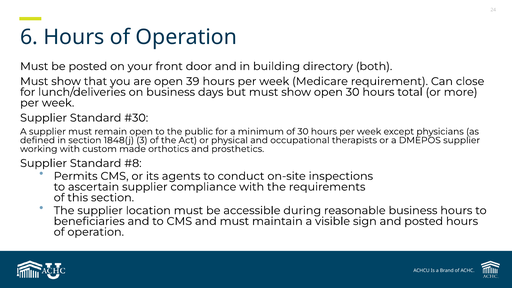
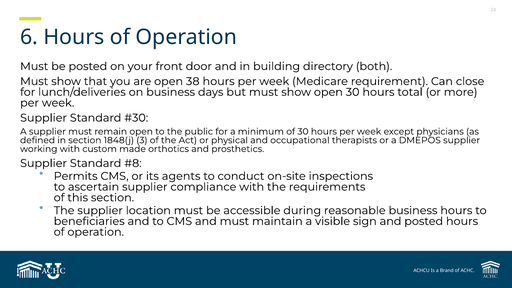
39: 39 -> 38 (193, 81)
